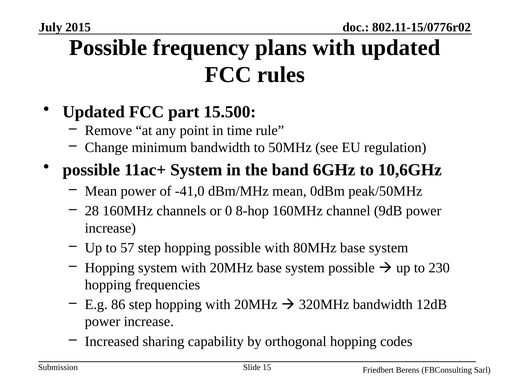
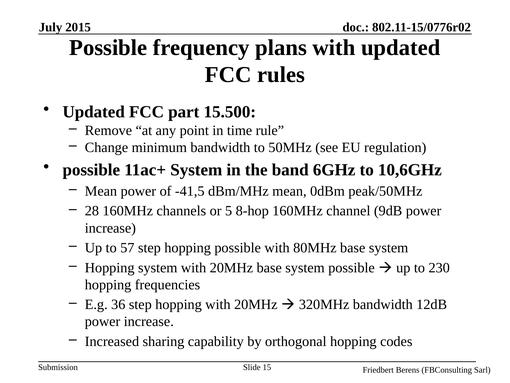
-41,0: -41,0 -> -41,5 (190, 191)
0: 0 -> 5 (229, 211)
86: 86 -> 36 (118, 304)
